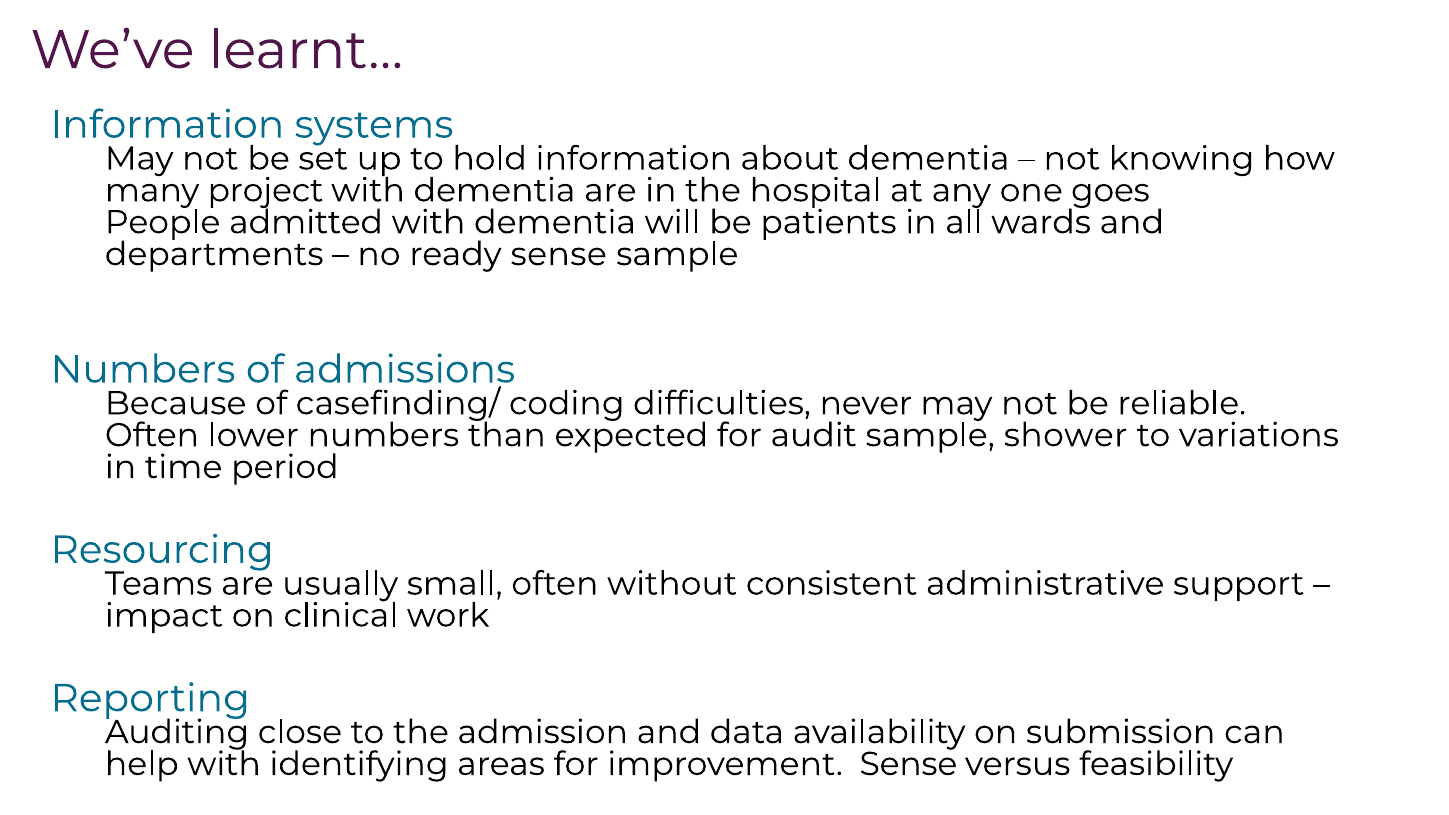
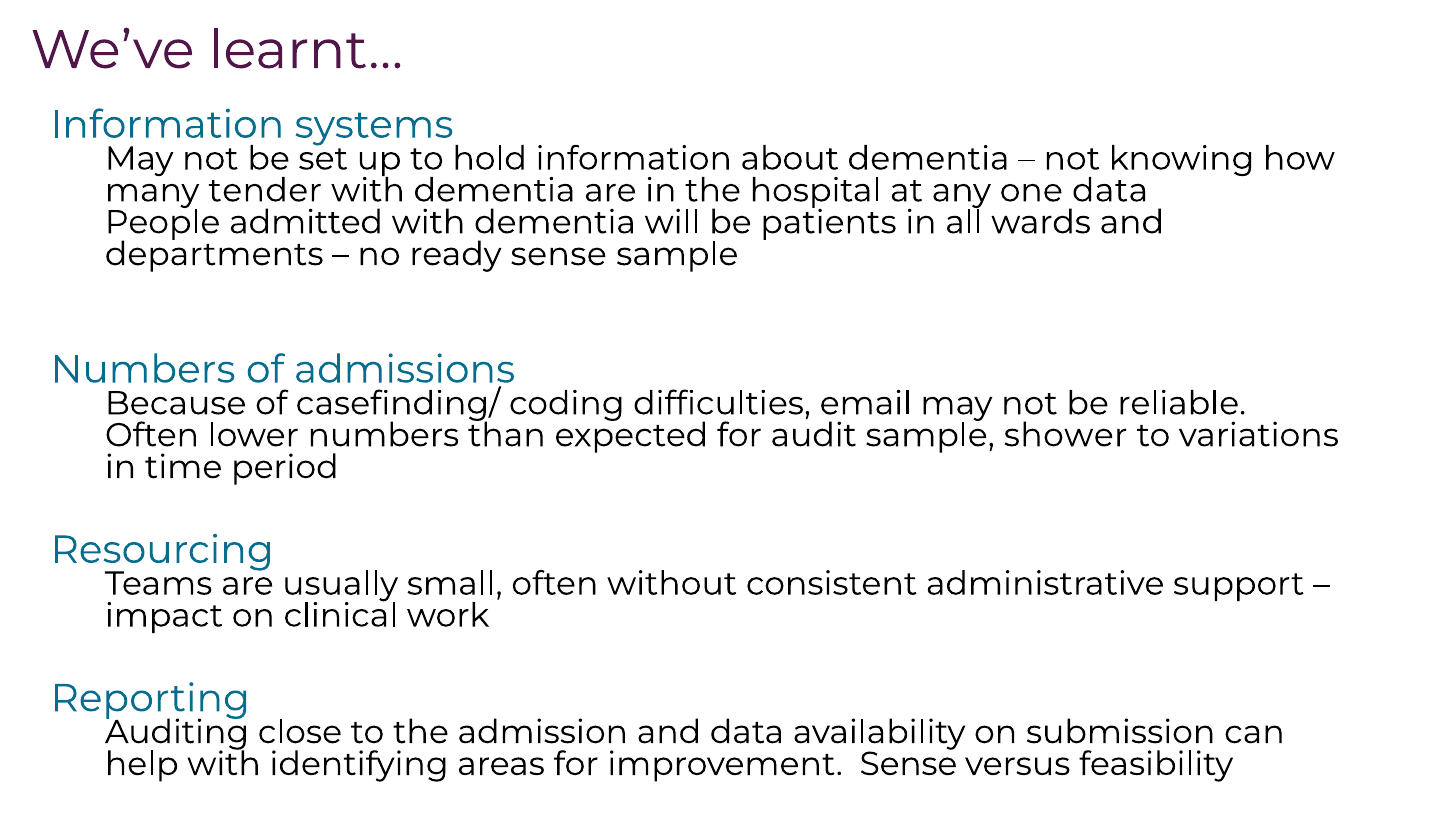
project: project -> tender (265, 191)
one goes: goes -> data (1110, 191)
never: never -> email (866, 403)
